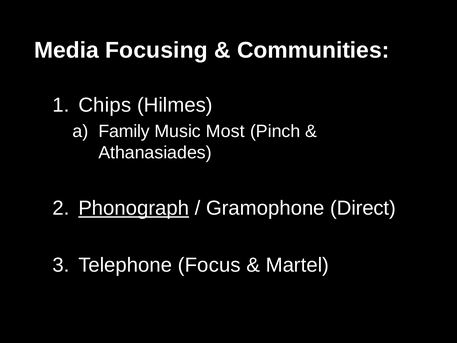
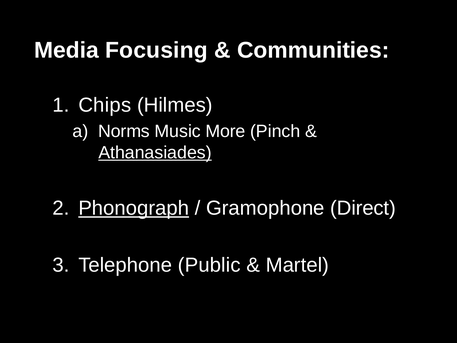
Family: Family -> Norms (124, 131)
Most: Most -> More (226, 131)
Athanasiades underline: none -> present (155, 153)
Focus: Focus -> Public (209, 265)
